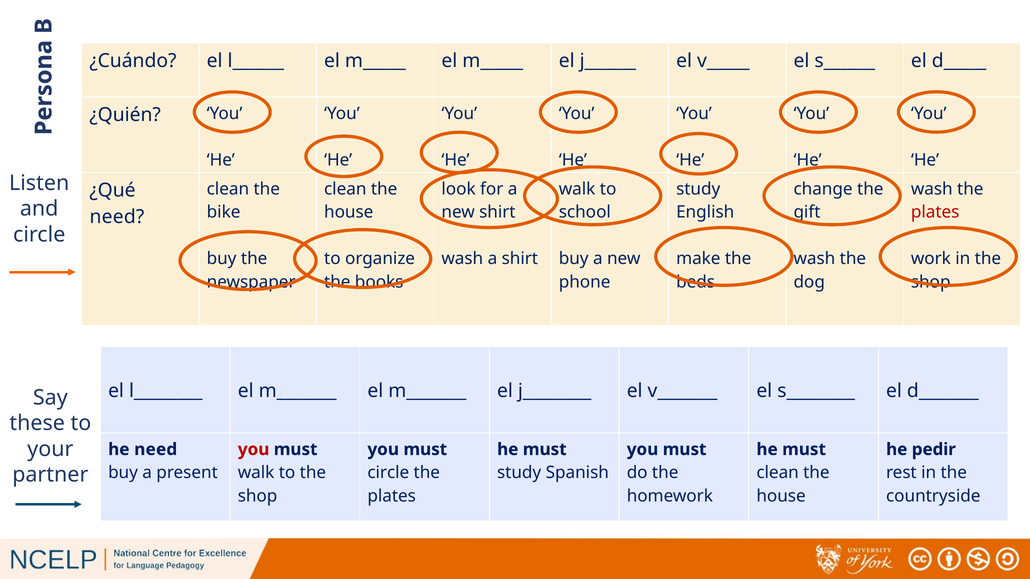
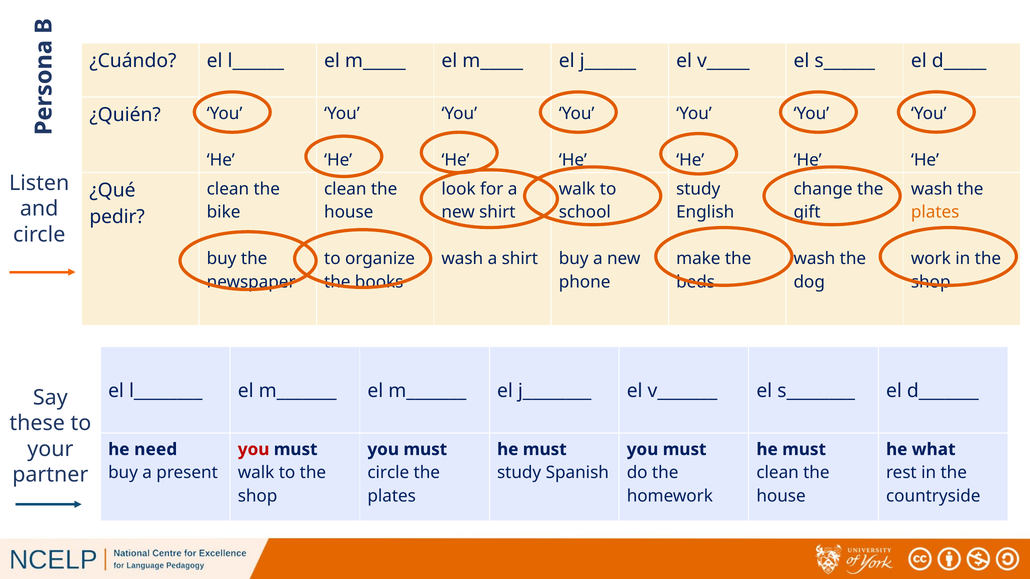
plates colour: red -> orange (935, 212)
need: need -> pedir (117, 217)
pedir: pedir -> what (934, 450)
